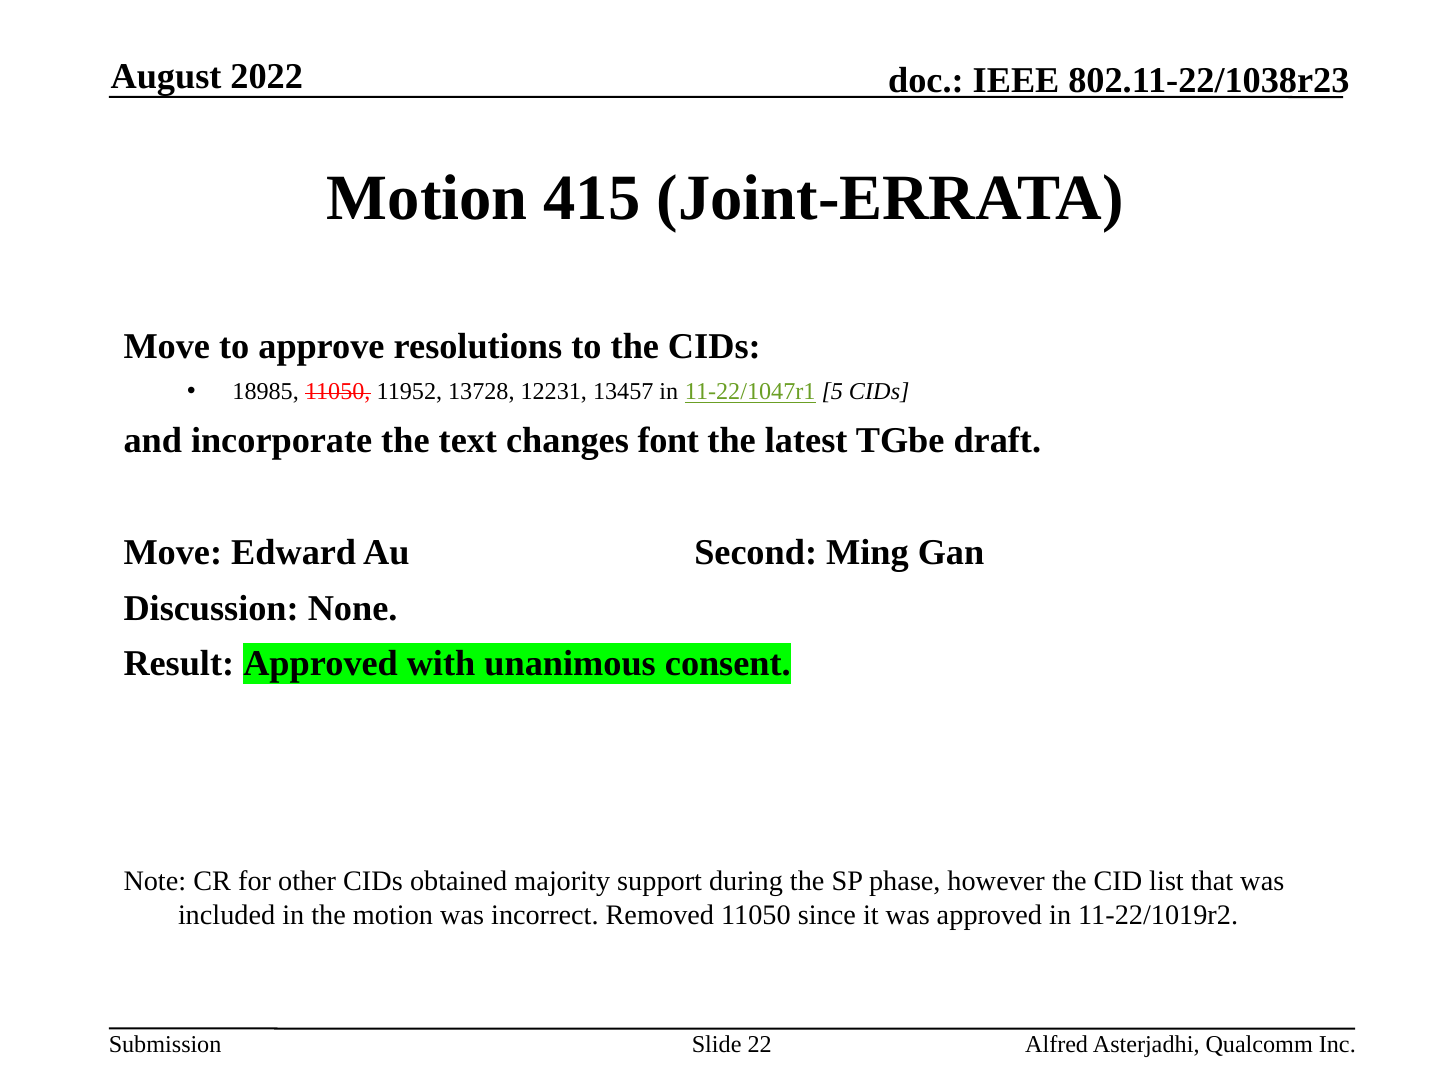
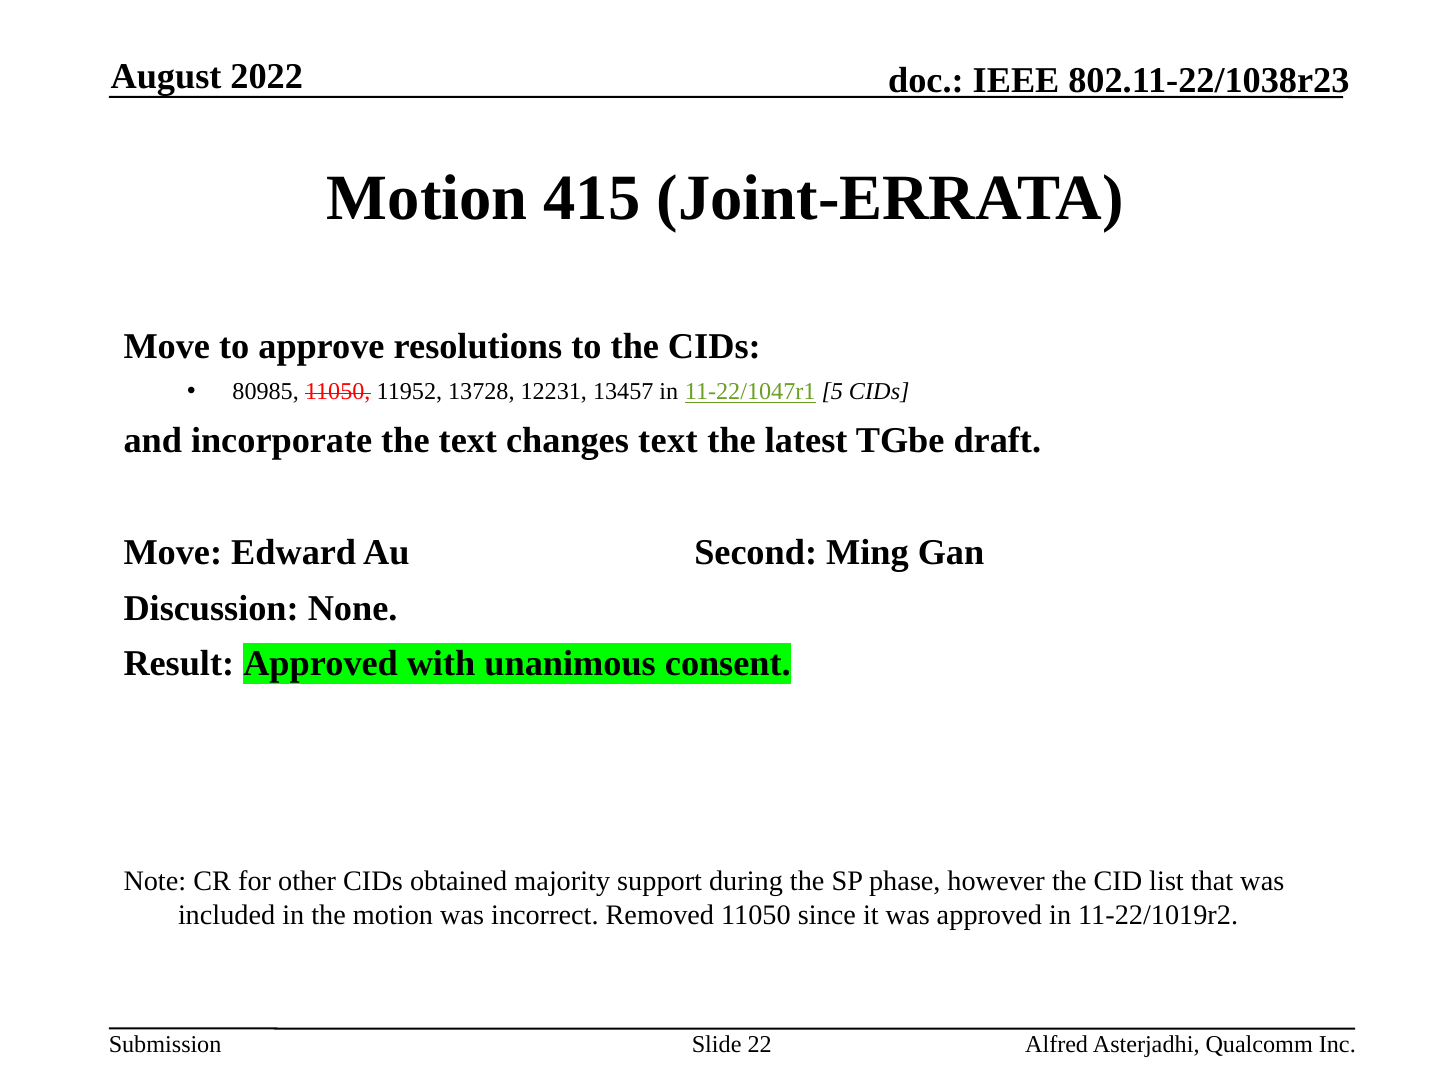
18985: 18985 -> 80985 (266, 392)
changes font: font -> text (668, 441)
